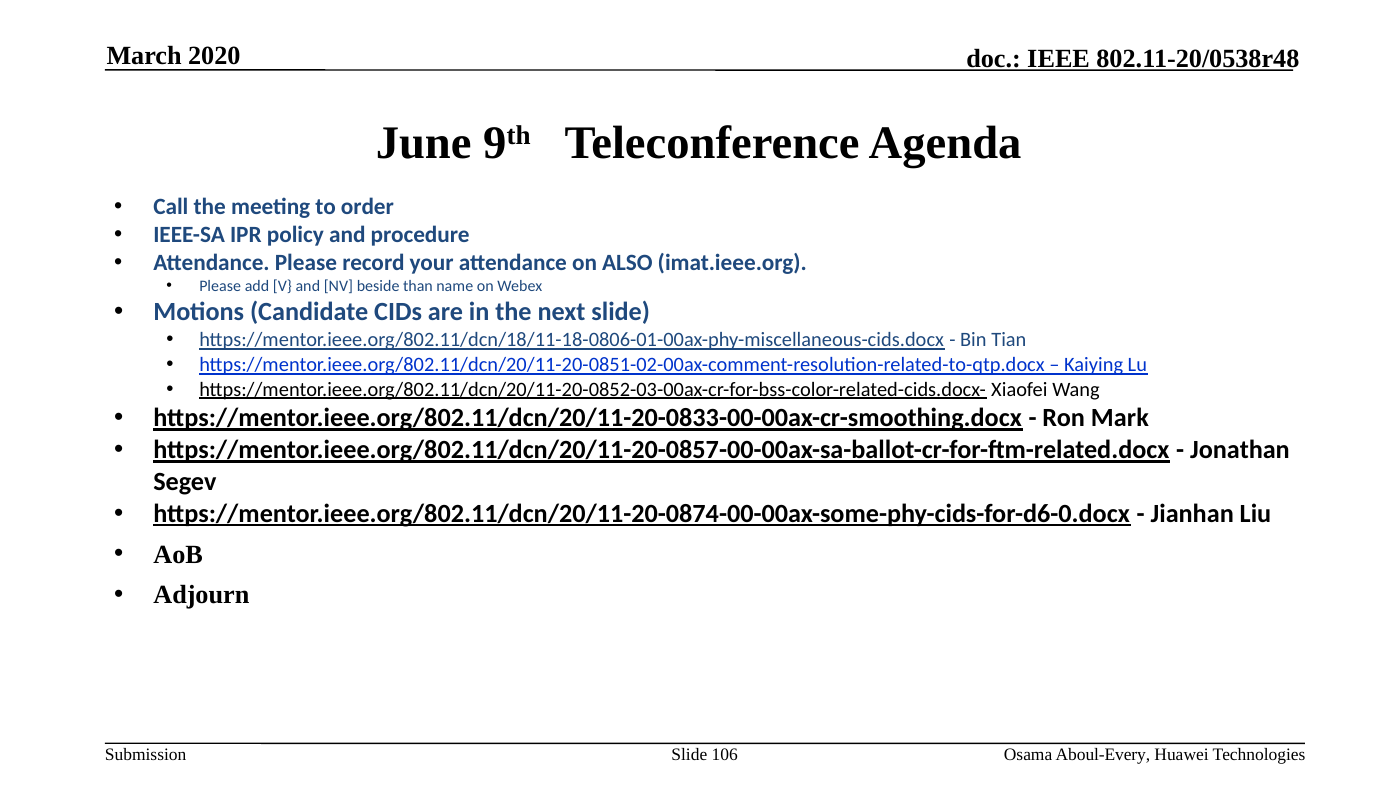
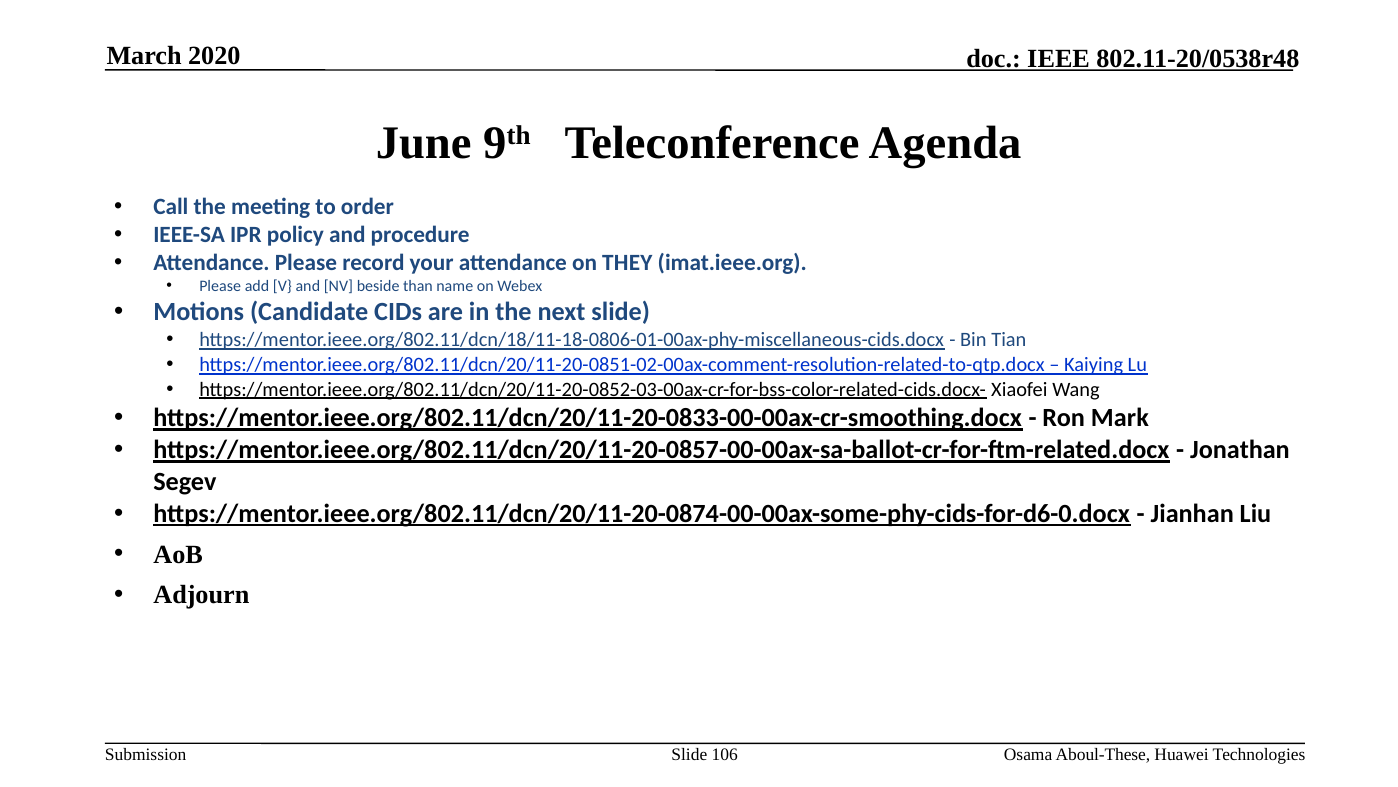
ALSO: ALSO -> THEY (627, 263)
Aboul-Every: Aboul-Every -> Aboul-These (1103, 754)
